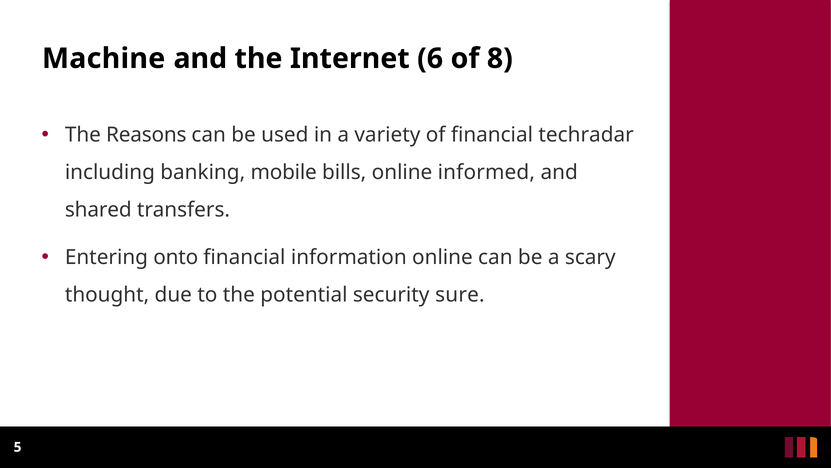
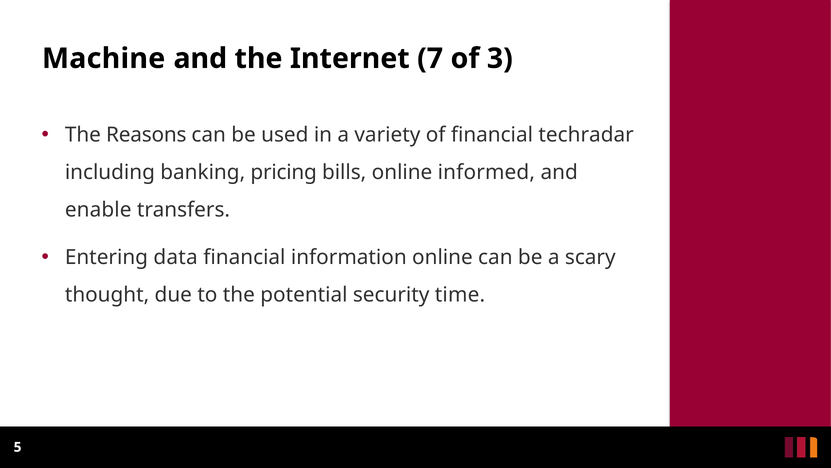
6: 6 -> 7 (430, 58)
8: 8 -> 3 (500, 58)
mobile: mobile -> pricing (284, 172)
shared: shared -> enable (98, 209)
onto: onto -> data (176, 257)
sure: sure -> time (460, 295)
